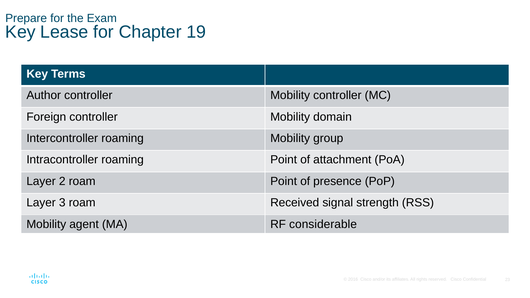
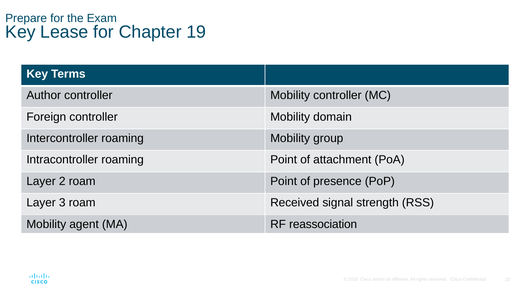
considerable: considerable -> reassociation (323, 224)
